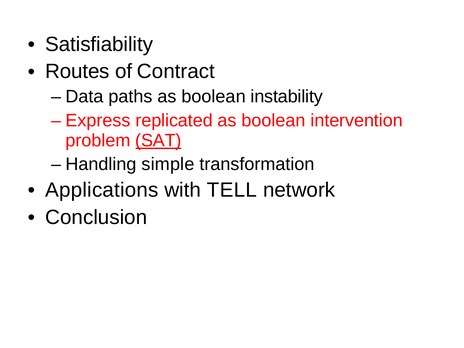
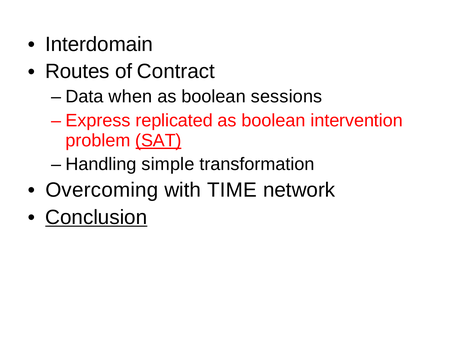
Satisfiability: Satisfiability -> Interdomain (99, 44)
paths: paths -> when (130, 97)
instability: instability -> sessions (287, 97)
Applications: Applications -> Overcoming (102, 190)
TELL: TELL -> TIME (232, 190)
Conclusion underline: none -> present (96, 217)
